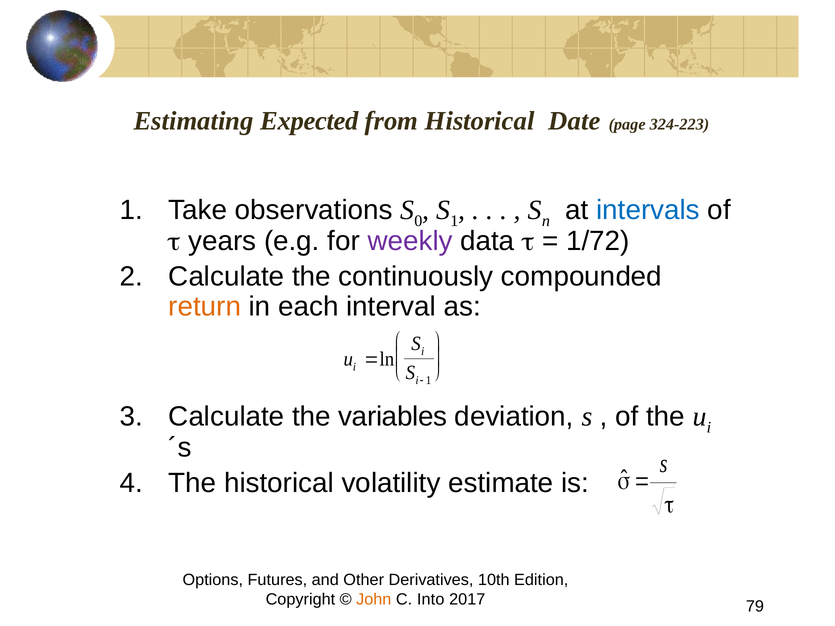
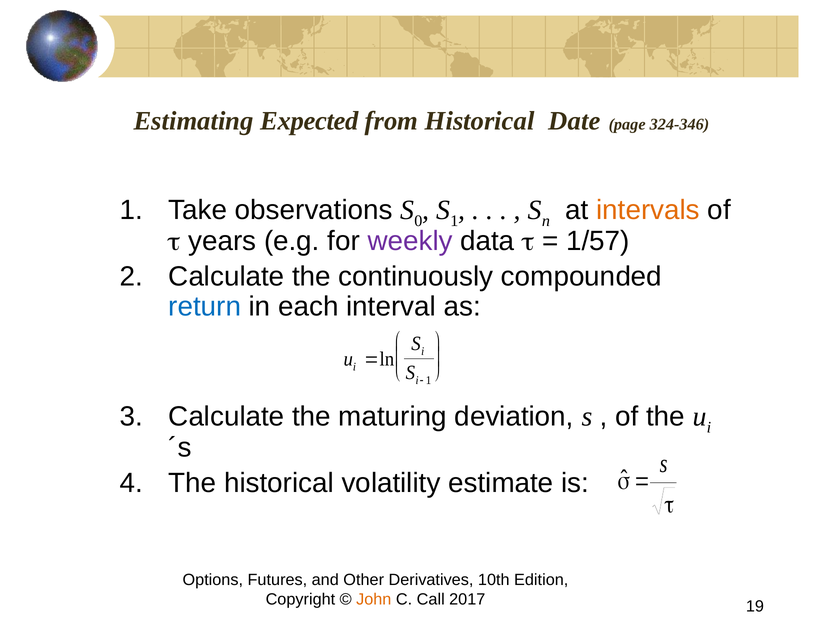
324-223: 324-223 -> 324-346 (679, 124)
intervals colour: blue -> orange (648, 210)
1/72: 1/72 -> 1/57 (598, 241)
return colour: orange -> blue (205, 307)
variables: variables -> maturing (393, 417)
Into: Into -> Call (431, 600)
79: 79 -> 19 (755, 606)
